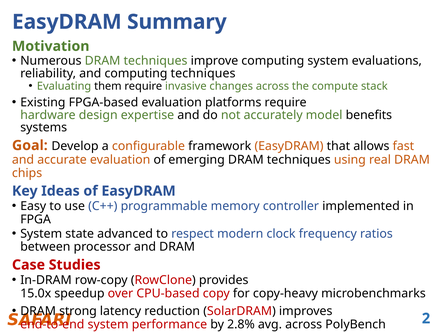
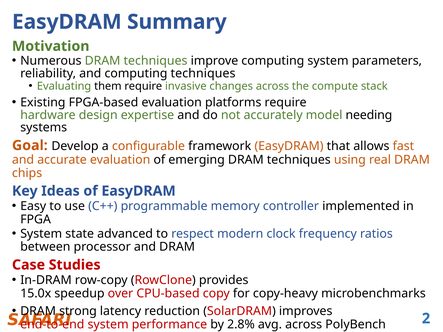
evaluations: evaluations -> parameters (387, 61)
benefits: benefits -> needing (369, 115)
